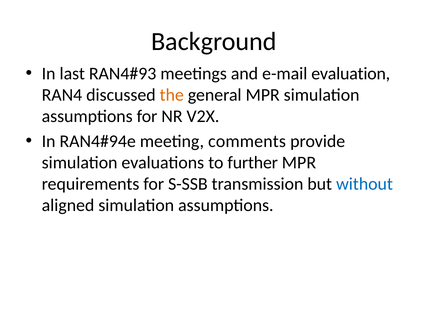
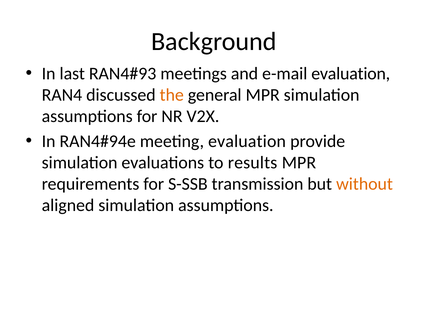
meeting comments: comments -> evaluation (247, 141)
further: further -> results (253, 163)
without colour: blue -> orange (364, 184)
